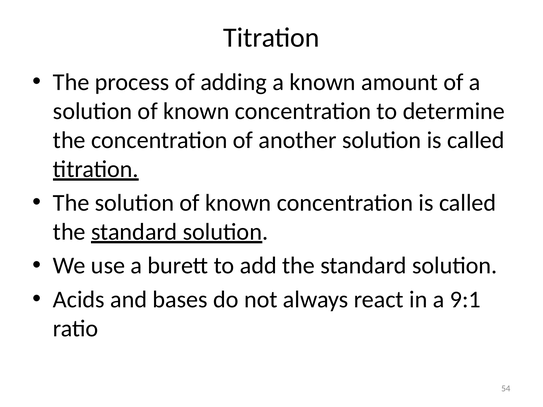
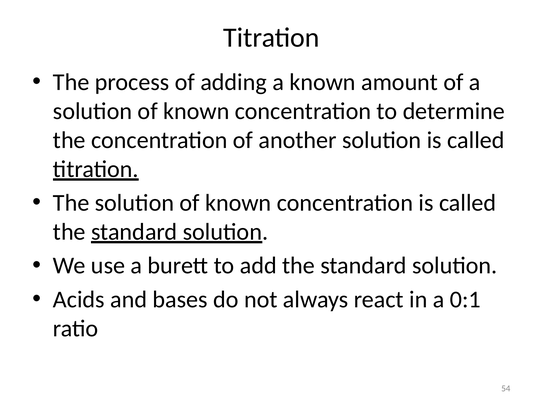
9:1: 9:1 -> 0:1 (465, 300)
